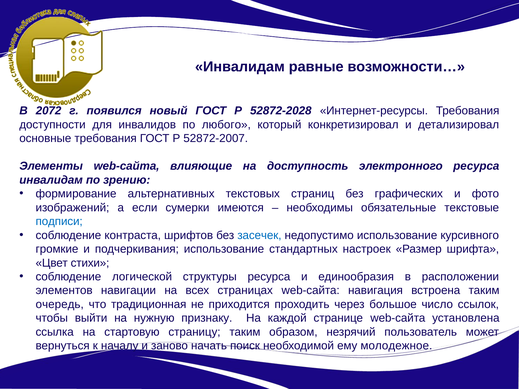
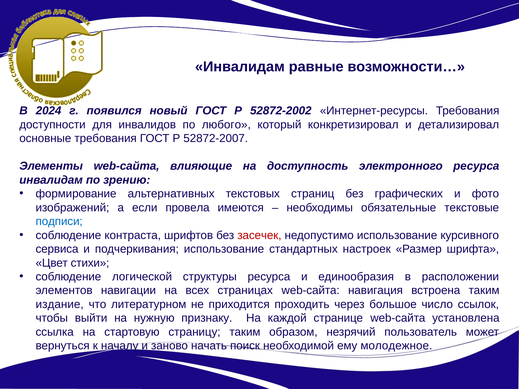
2072: 2072 -> 2024 (49, 111)
52872-2028: 52872-2028 -> 52872-2002 (281, 111)
сумерки: сумерки -> провела (188, 208)
засечек colour: blue -> red (259, 235)
громкие: громкие -> сервиса (57, 249)
очередь: очередь -> издание (60, 305)
традиционная: традиционная -> литературном (149, 305)
